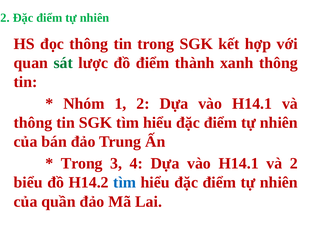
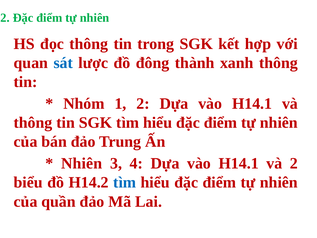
sát colour: green -> blue (63, 63)
đồ điểm: điểm -> đông (153, 63)
Trong: Trong -> Nhiên (82, 163)
